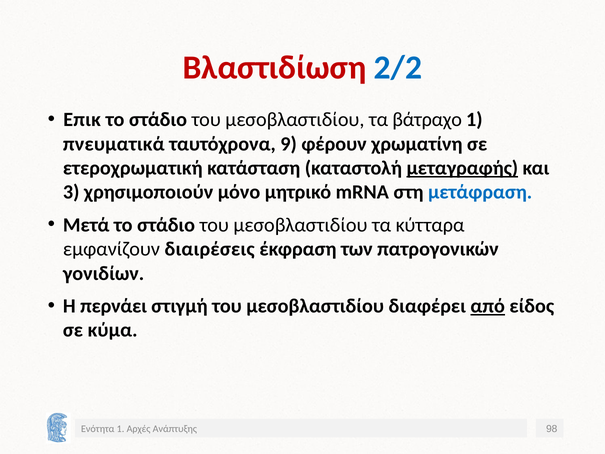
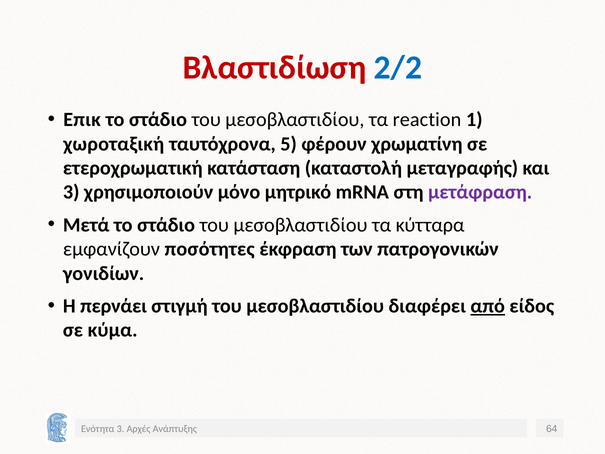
βάτραχο: βάτραχο -> reaction (427, 120)
πνευματικά: πνευματικά -> χωροταξική (114, 144)
9: 9 -> 5 (289, 144)
μεταγραφής underline: present -> none (462, 168)
μετάφραση colour: blue -> purple (480, 192)
διαιρέσεις: διαιρέσεις -> ποσότητες (210, 249)
Ενότητα 1: 1 -> 3 (121, 428)
98: 98 -> 64 (552, 428)
